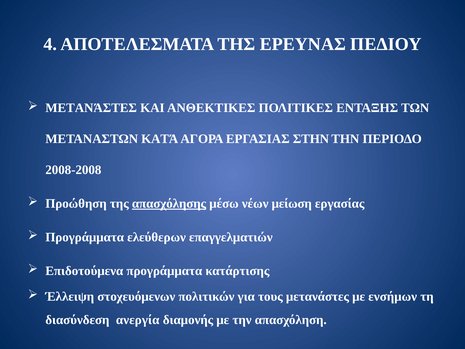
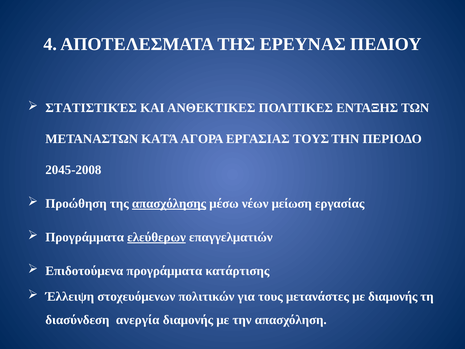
ΜΕΤΑΝΆΣΤΕΣ: ΜΕΤΑΝΆΣΤΕΣ -> ΣΤΑΤΙΣΤΙΚΈΣ (91, 108)
ΕΡΓΑΣΙΑΣ ΣΤΗΝ: ΣΤΗΝ -> ΤΟΥΣ (311, 139)
2008-2008: 2008-2008 -> 2045-2008 (73, 170)
ελεύθερων underline: none -> present (157, 237)
με ενσήμων: ενσήμων -> διαμονής (393, 297)
